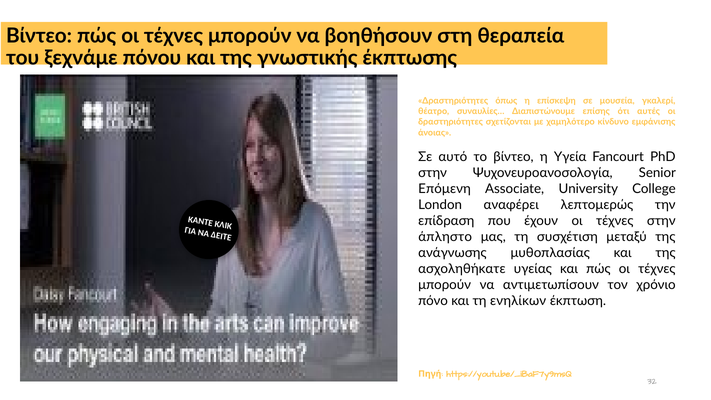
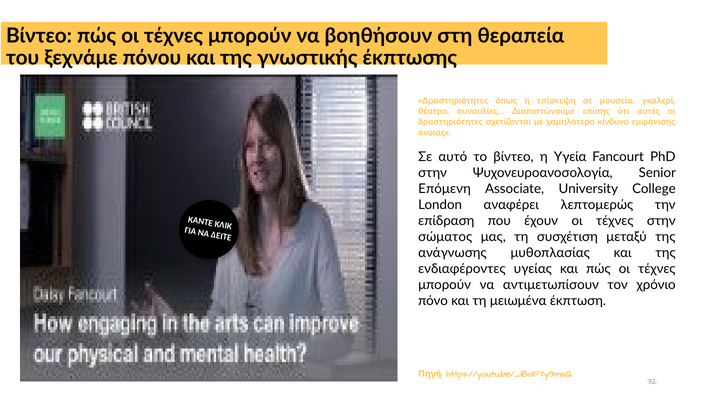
άπληστο: άπληστο -> σώματος (445, 237)
ασχοληθήκατε: ασχοληθήκατε -> ενδιαφέροντες (462, 269)
ενηλίκων: ενηλίκων -> μειωμένα (518, 301)
